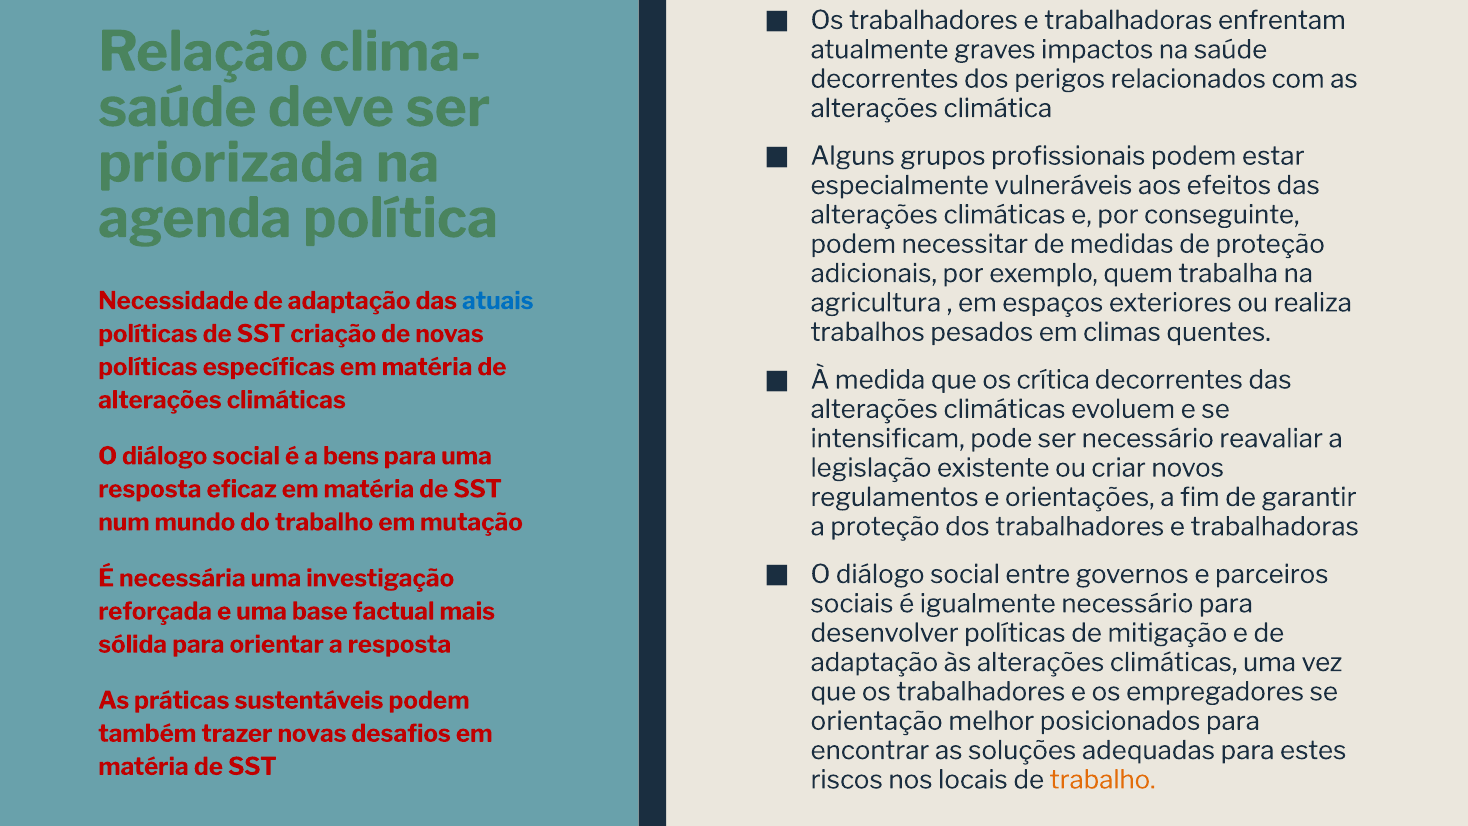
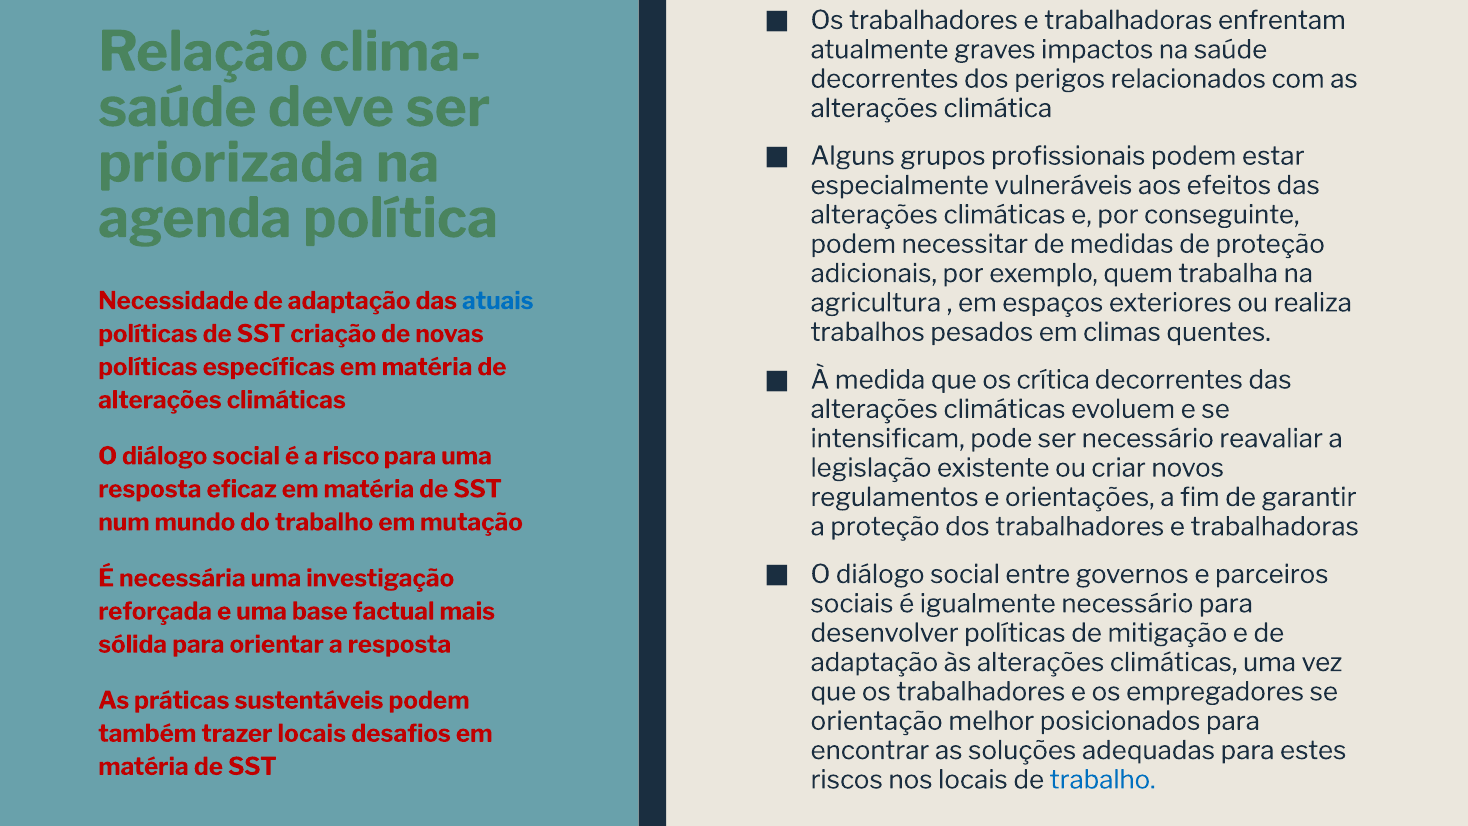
bens: bens -> risco (351, 456)
trazer novas: novas -> locais (312, 733)
trabalho colour: orange -> blue (1103, 780)
